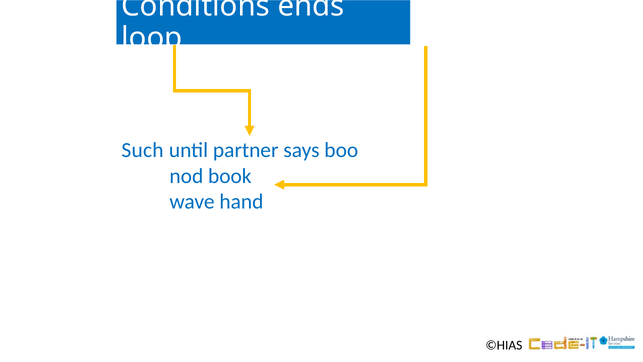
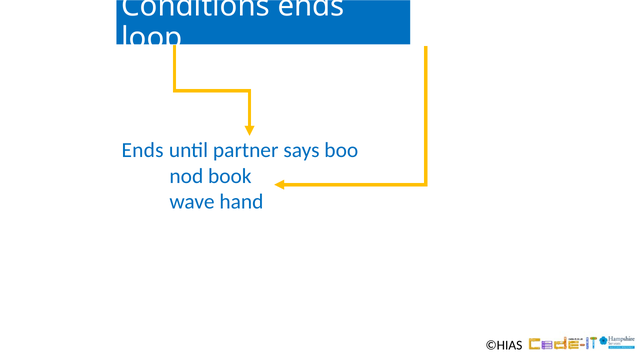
Such: Such -> Ends (143, 150)
